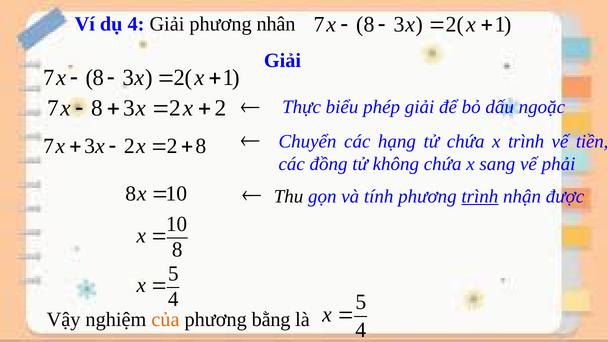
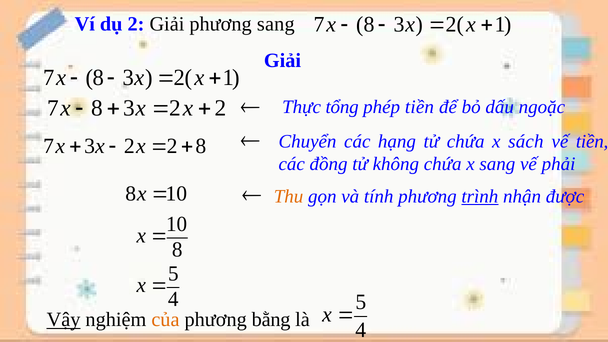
dụ 4: 4 -> 2 (136, 24)
phương nhân: nhân -> sang (276, 24)
biểu: biểu -> tổng (342, 107)
phép giải: giải -> tiền (419, 107)
x trình: trình -> sách (526, 141)
Thu colour: black -> orange (289, 196)
Vậy underline: none -> present (64, 320)
